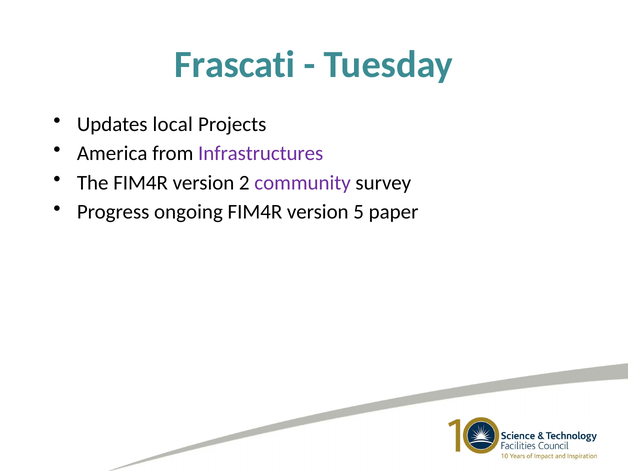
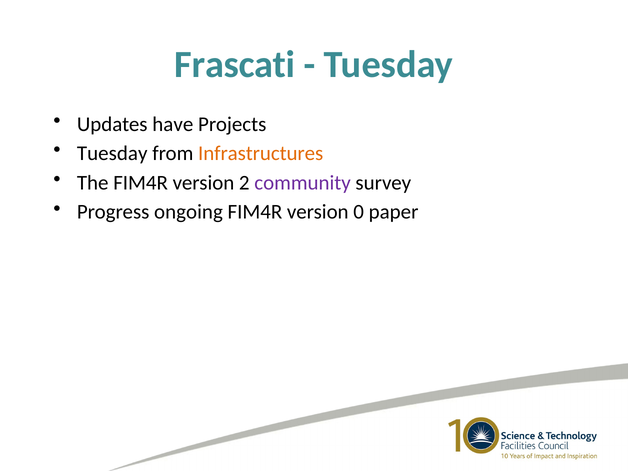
local: local -> have (173, 124)
America: America -> Tuesday (112, 153)
Infrastructures colour: purple -> orange (261, 153)
5: 5 -> 0 (359, 212)
